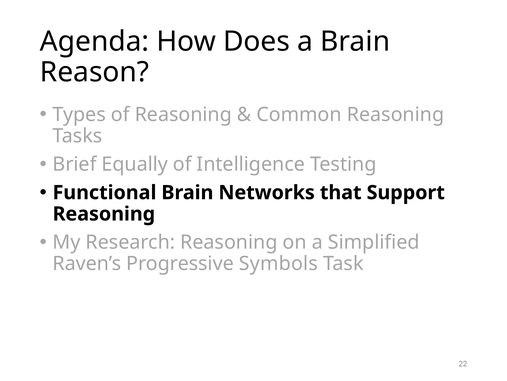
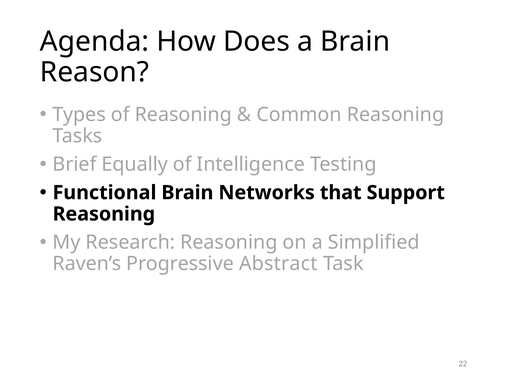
Symbols: Symbols -> Abstract (278, 263)
